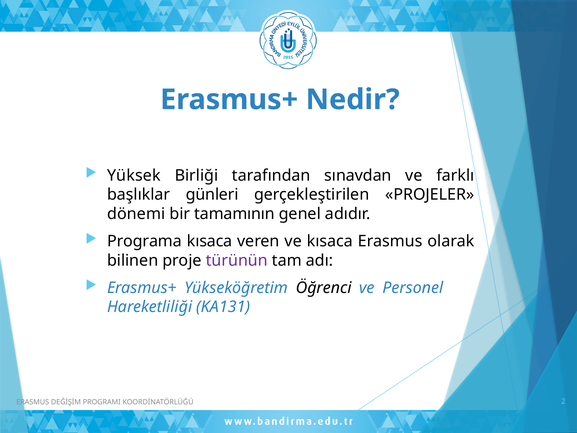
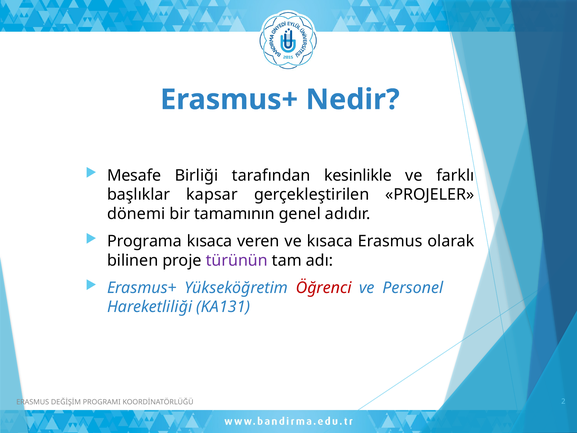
Yüksek: Yüksek -> Mesafe (134, 175)
sınavdan: sınavdan -> kesinlikle (358, 175)
günleri: günleri -> kapsar (212, 195)
Öğrenci colour: black -> red (324, 288)
